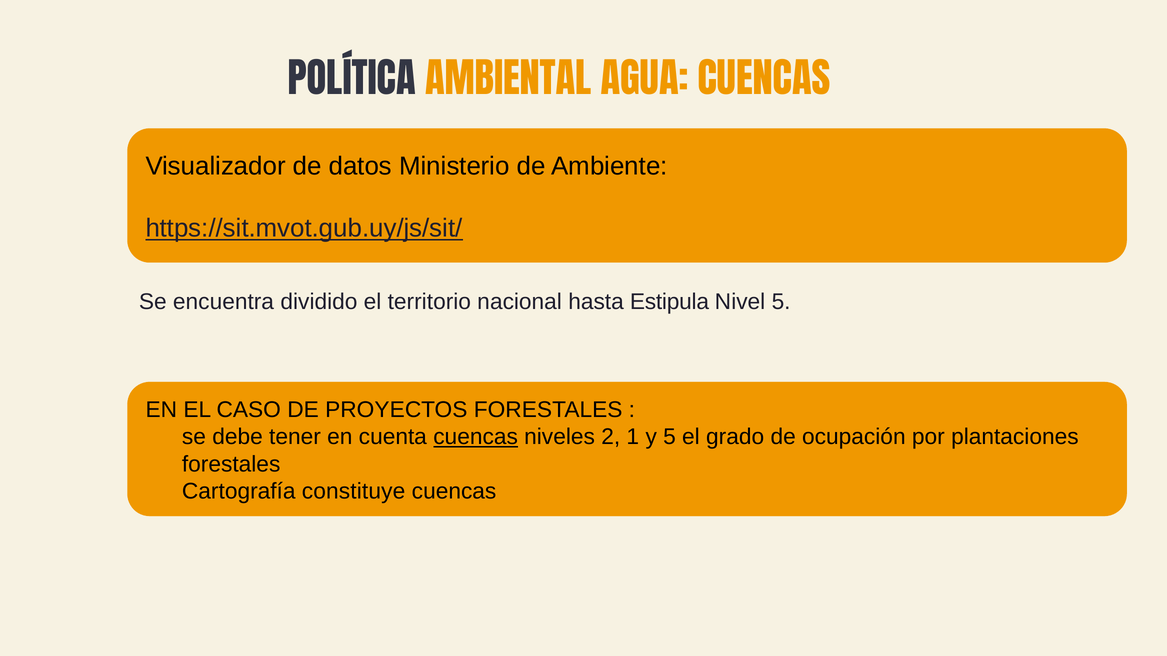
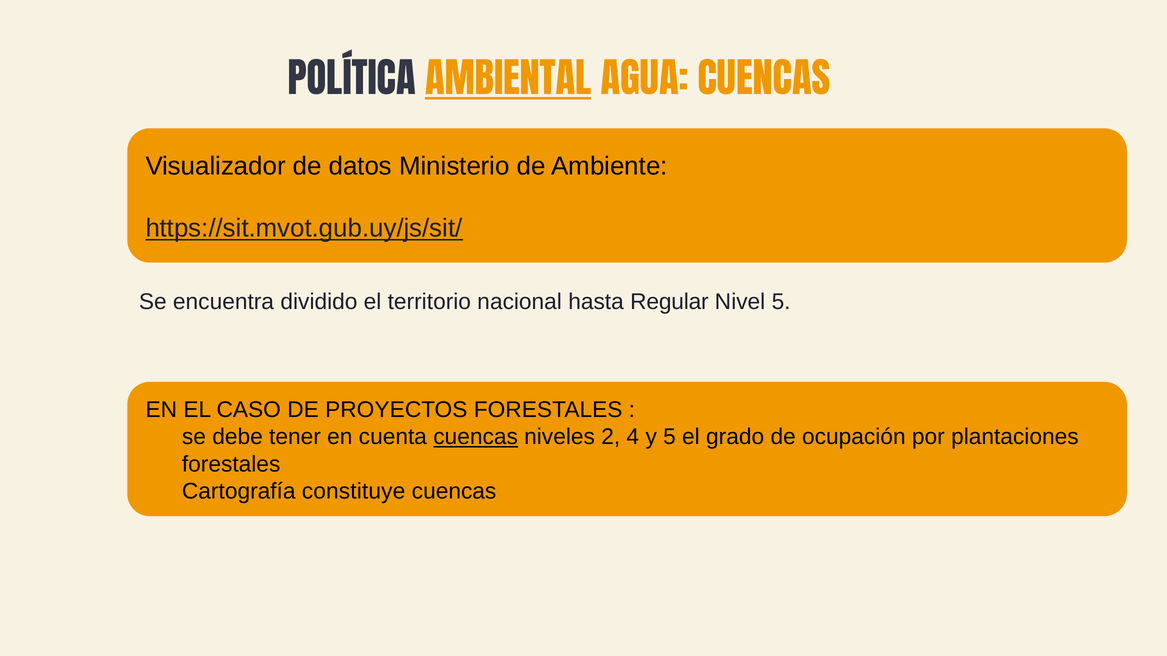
AMBIENTAL underline: none -> present (508, 81)
Estipula: Estipula -> Regular (669, 302)
1: 1 -> 4 (633, 437)
